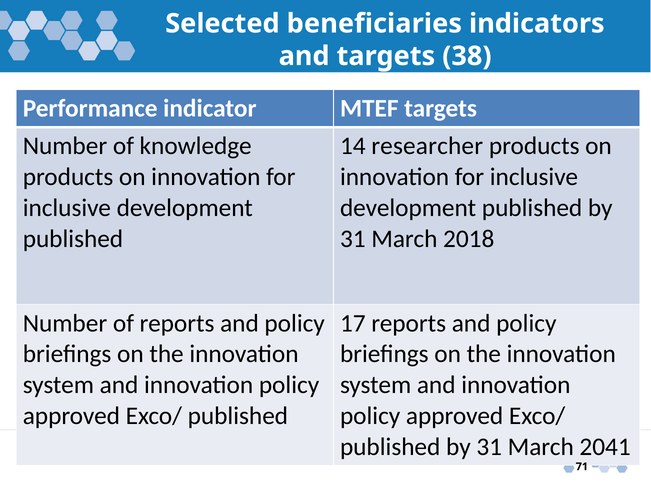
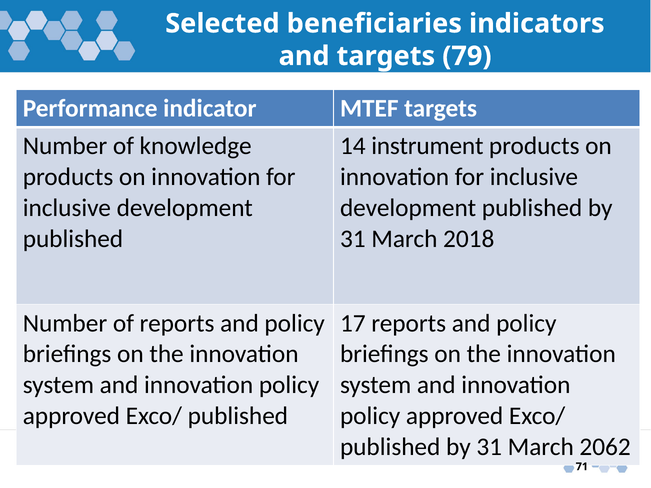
38: 38 -> 79 (467, 56)
researcher: researcher -> instrument (427, 146)
2041: 2041 -> 2062 (605, 447)
